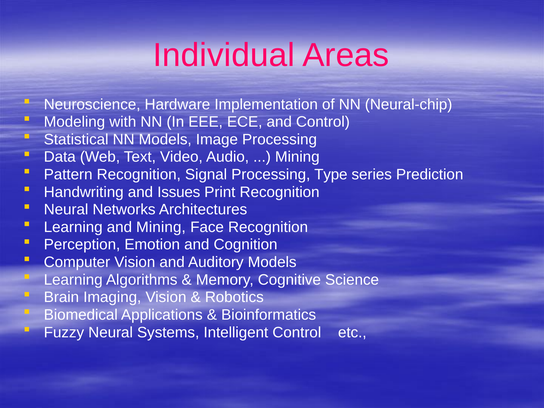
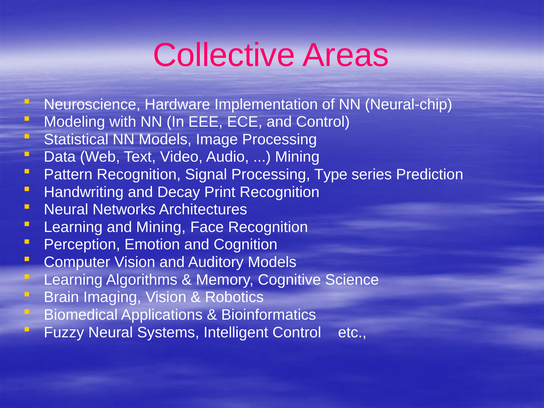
Individual: Individual -> Collective (224, 55)
Issues: Issues -> Decay (179, 192)
